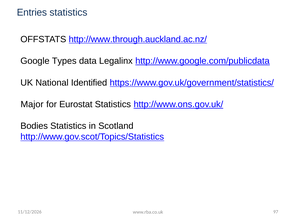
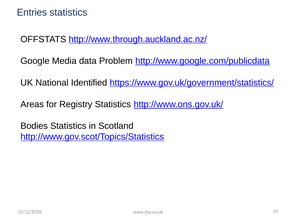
Types: Types -> Media (64, 61)
Legalinx: Legalinx -> Problem (116, 61)
Major: Major -> Areas (32, 104)
Eurostat: Eurostat -> Registry (76, 104)
